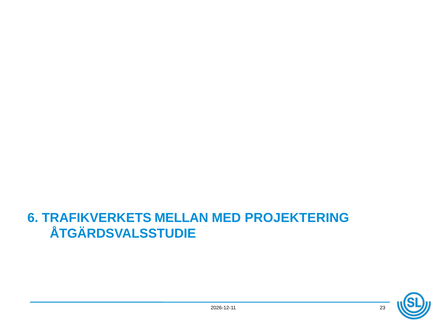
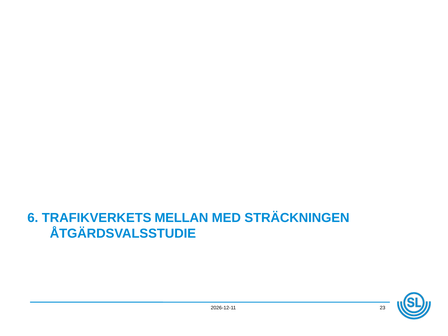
PROJEKTERING: PROJEKTERING -> STRÄCKNINGEN (297, 218)
